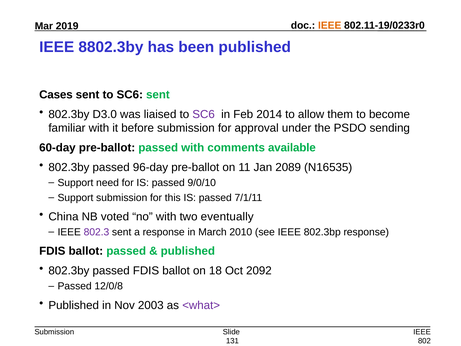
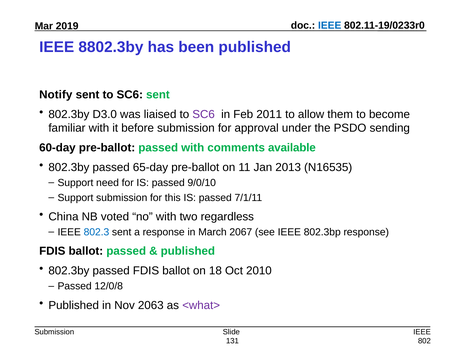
IEEE colour: orange -> blue (330, 25)
Cases: Cases -> Notify (56, 95)
2014: 2014 -> 2011 (269, 114)
96-day: 96-day -> 65-day (150, 167)
2089: 2089 -> 2013 (288, 167)
eventually: eventually -> regardless (227, 216)
802.3 colour: purple -> blue (96, 232)
2010: 2010 -> 2067 (241, 232)
2092: 2092 -> 2010 (259, 271)
2003: 2003 -> 2063 (151, 305)
